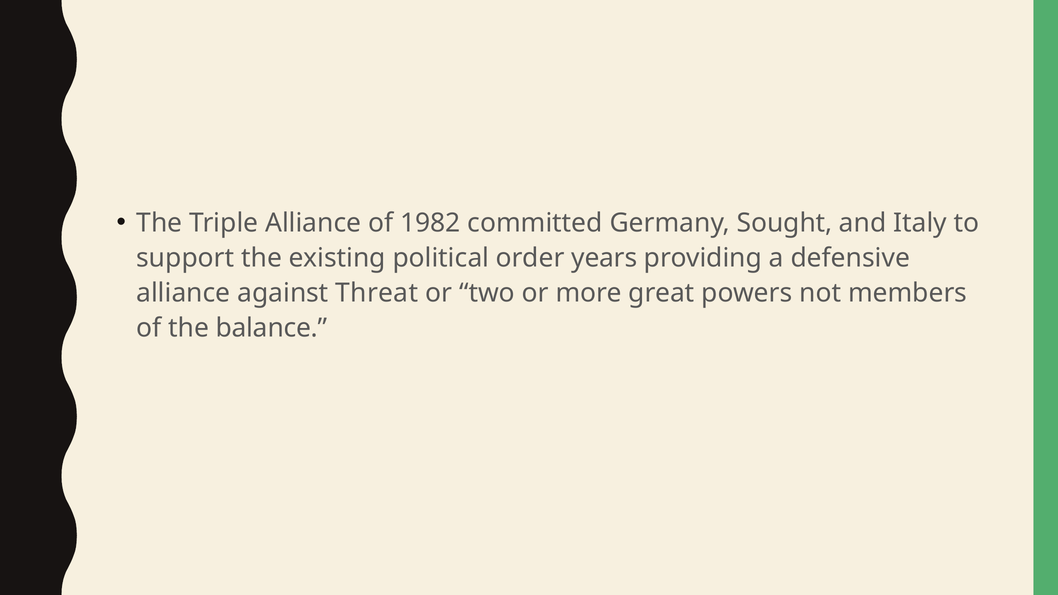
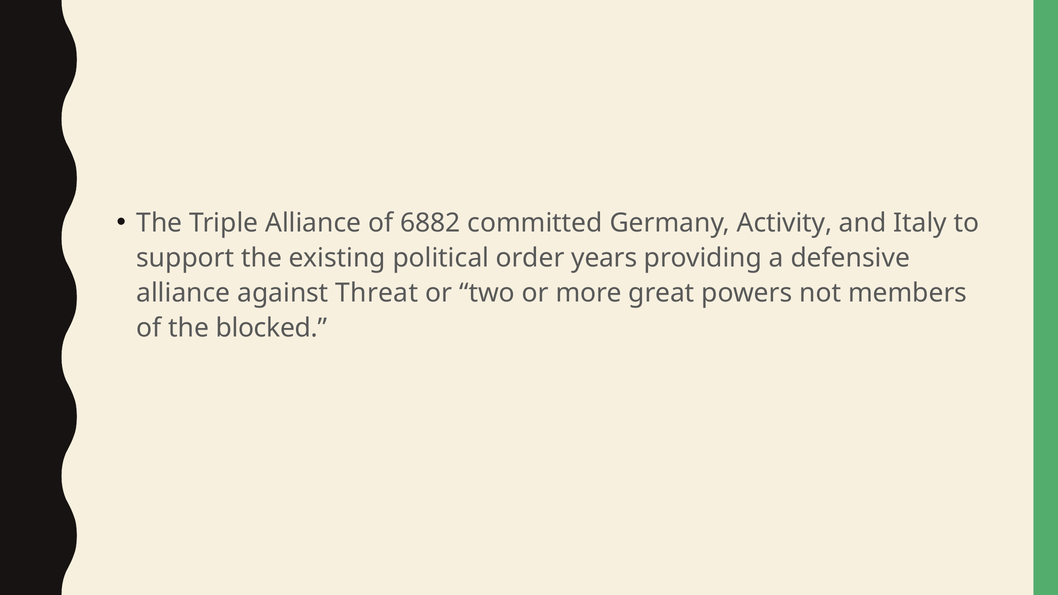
1982: 1982 -> 6882 (430, 223)
Sought: Sought -> Activity (785, 223)
balance: balance -> blocked (271, 328)
